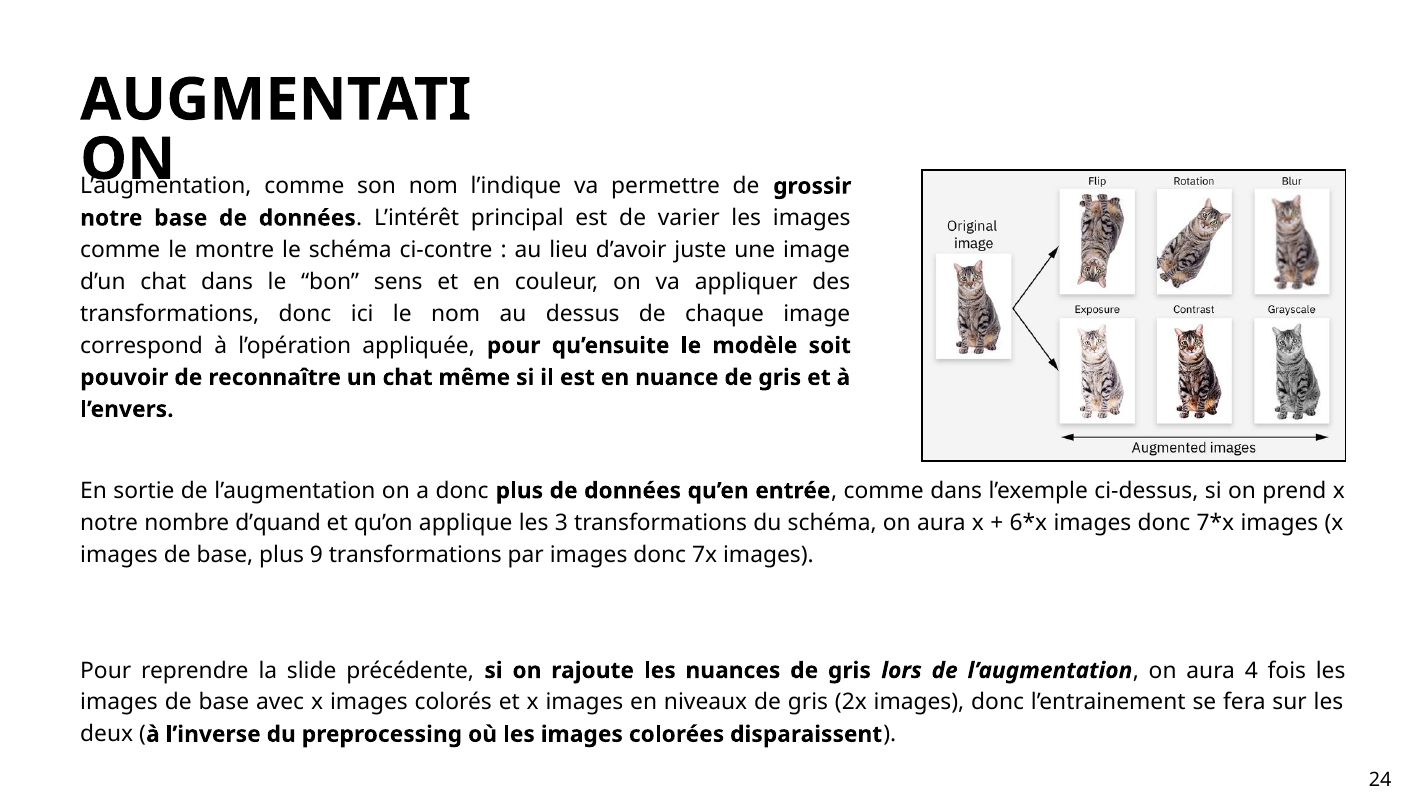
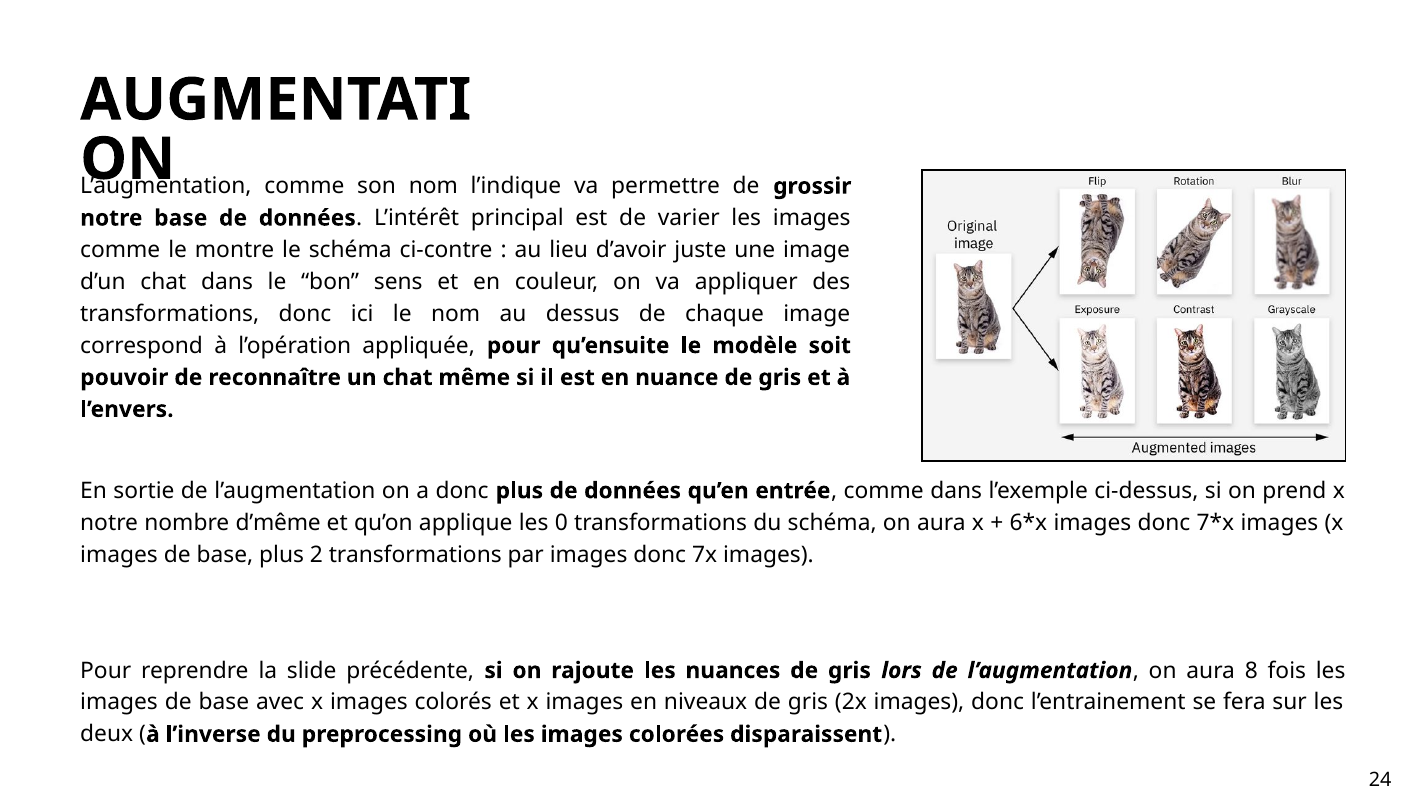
d’quand: d’quand -> d’même (278, 523)
3: 3 -> 0 (561, 523)
9: 9 -> 2 (316, 555)
4: 4 -> 8 (1251, 671)
